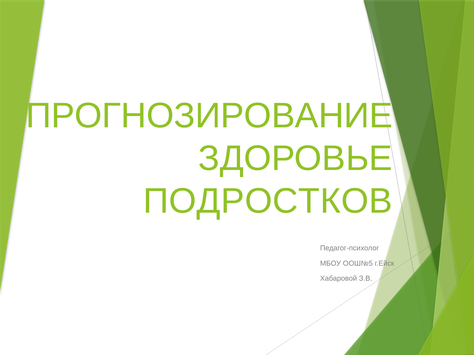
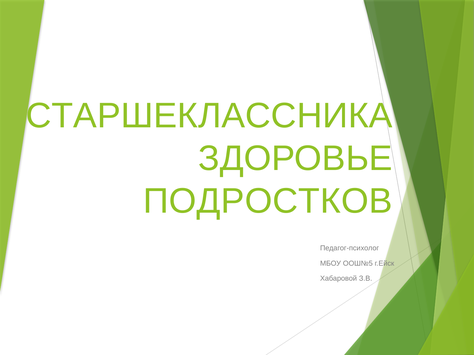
ПРОГНОЗИРОВАНИЕ: ПРОГНОЗИРОВАНИЕ -> СТАРШЕКЛАССНИКА (209, 116)
